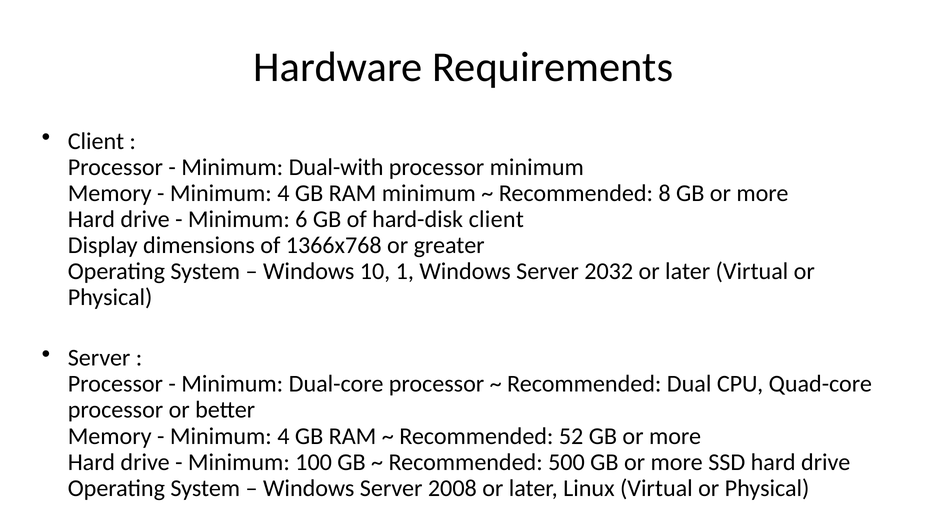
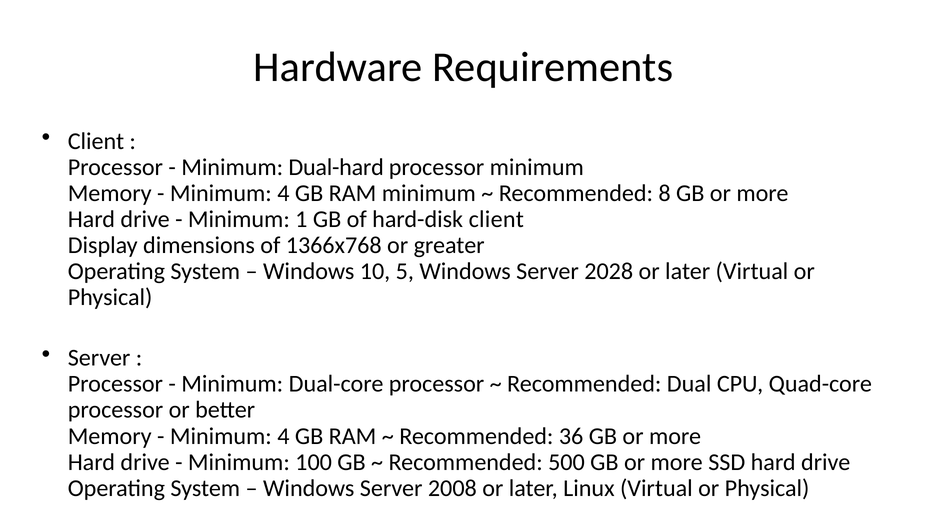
Dual-with: Dual-with -> Dual-hard (336, 167)
6: 6 -> 1 (301, 219)
1: 1 -> 5 (405, 272)
2032: 2032 -> 2028 (609, 272)
52: 52 -> 36 (571, 436)
